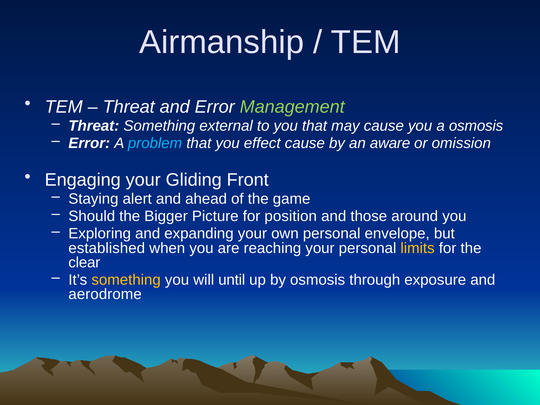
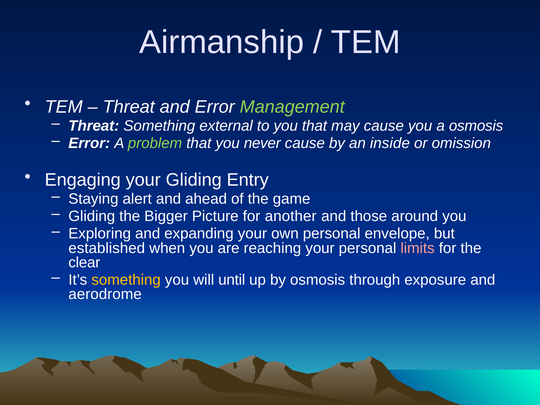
problem colour: light blue -> light green (155, 143)
effect: effect -> never (262, 143)
aware: aware -> inside (390, 143)
Front: Front -> Entry (248, 180)
Should: Should -> Gliding (92, 216)
position: position -> another (291, 216)
limits colour: yellow -> pink (418, 248)
